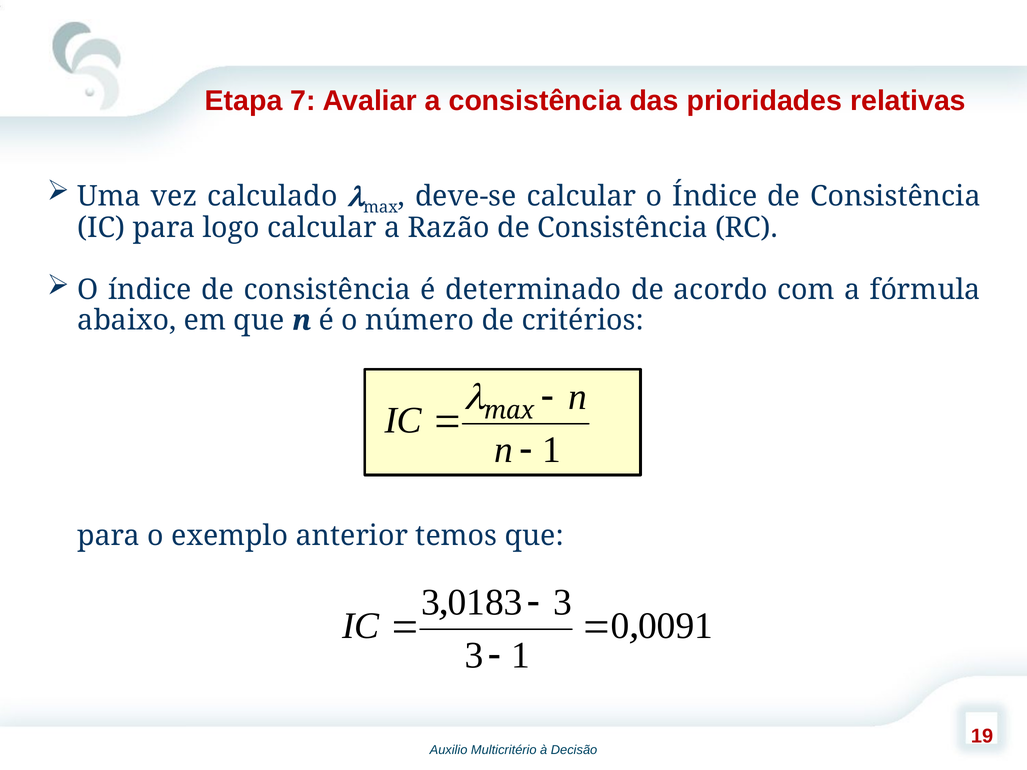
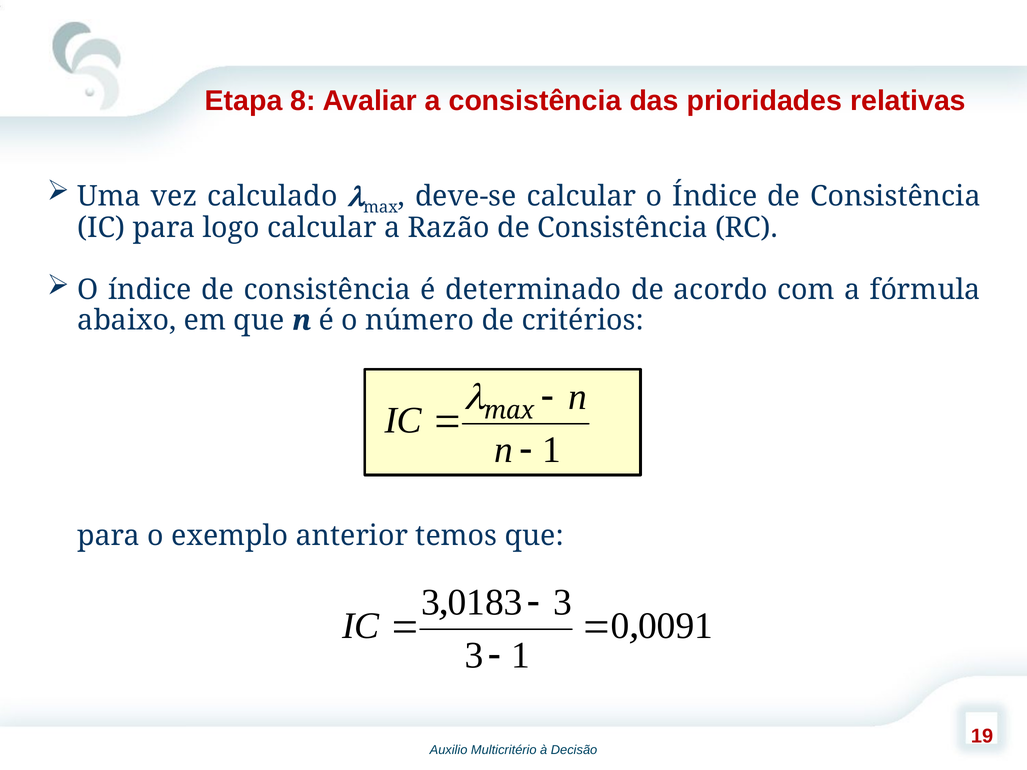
7: 7 -> 8 (303, 101)
